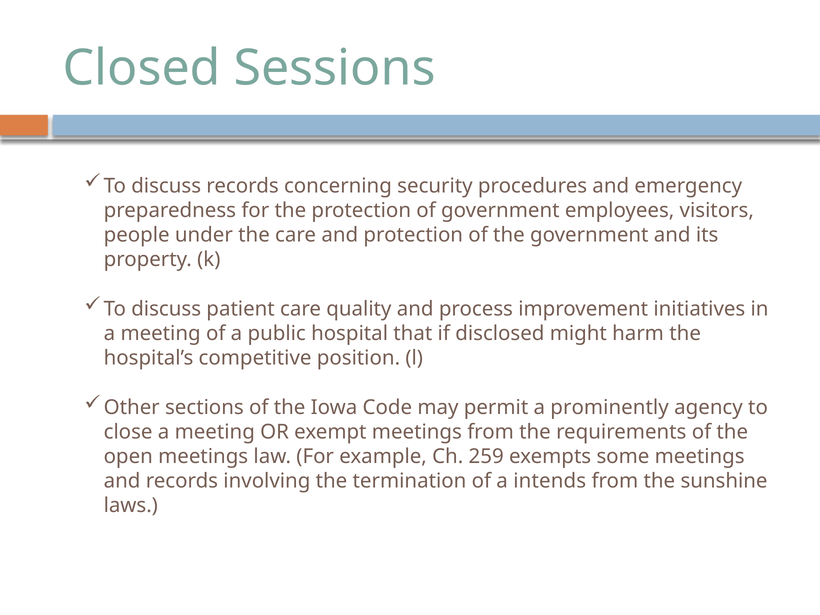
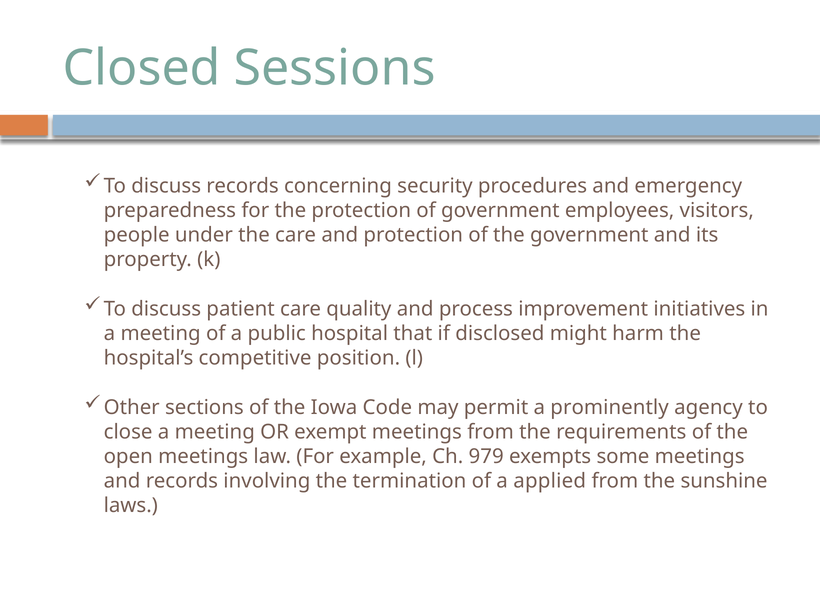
259: 259 -> 979 (486, 456)
intends: intends -> applied (550, 481)
